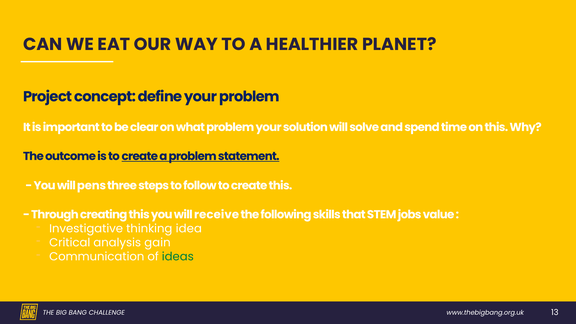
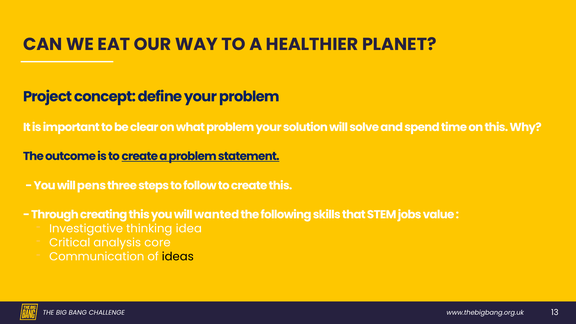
receive: receive -> wanted (217, 215)
gain: gain -> core (157, 243)
ideas colour: green -> black (178, 257)
